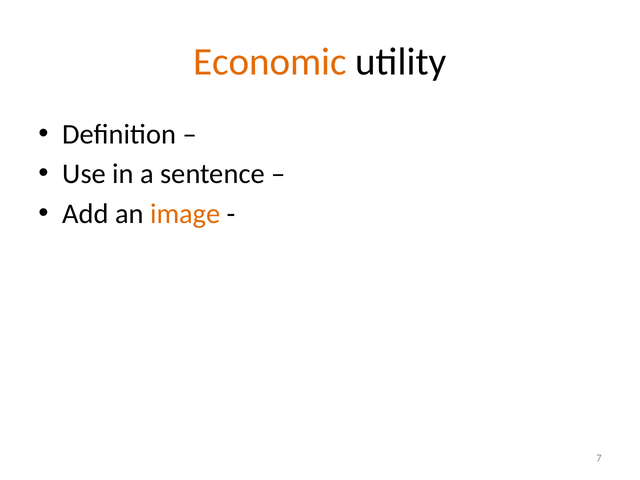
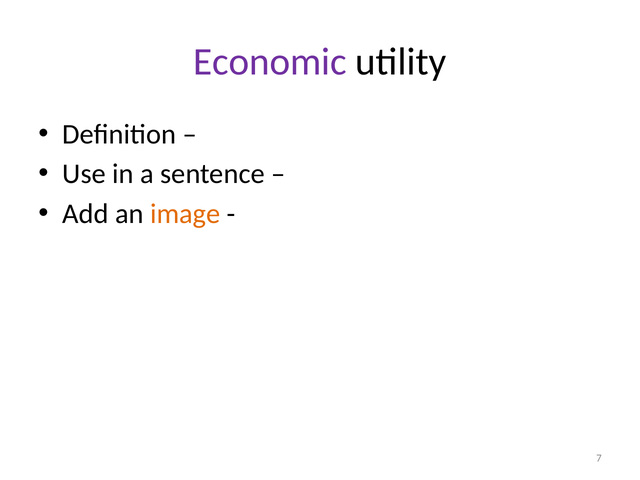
Economic colour: orange -> purple (270, 62)
